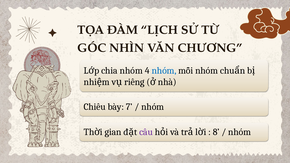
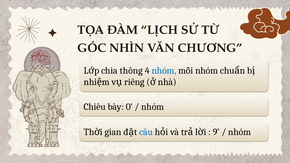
chia nhóm: nhóm -> thông (131, 71)
7: 7 -> 0 (129, 107)
câu colour: purple -> blue (146, 132)
8: 8 -> 9 (216, 132)
